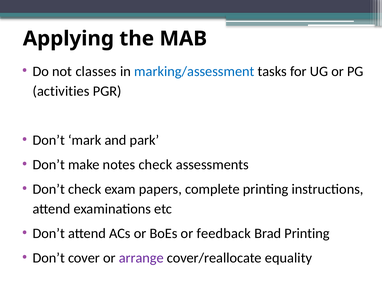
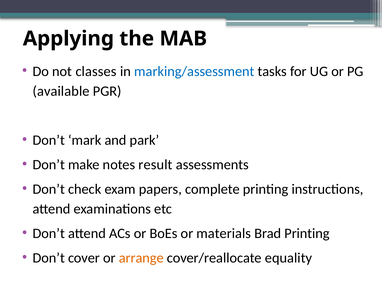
activities: activities -> available (61, 91)
notes check: check -> result (155, 165)
feedback: feedback -> materials (224, 234)
arrange colour: purple -> orange (141, 258)
